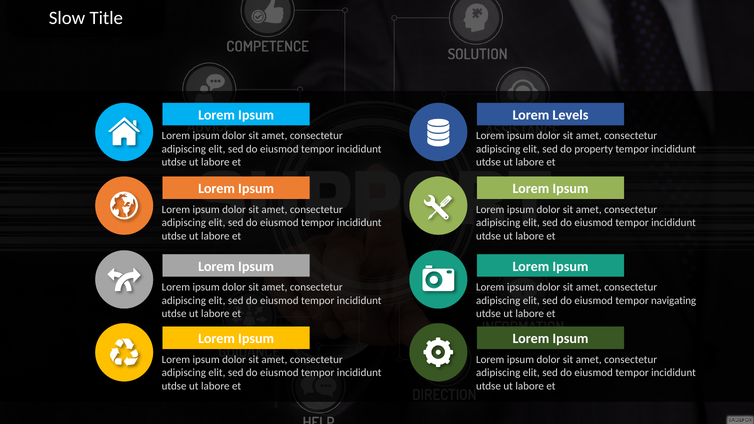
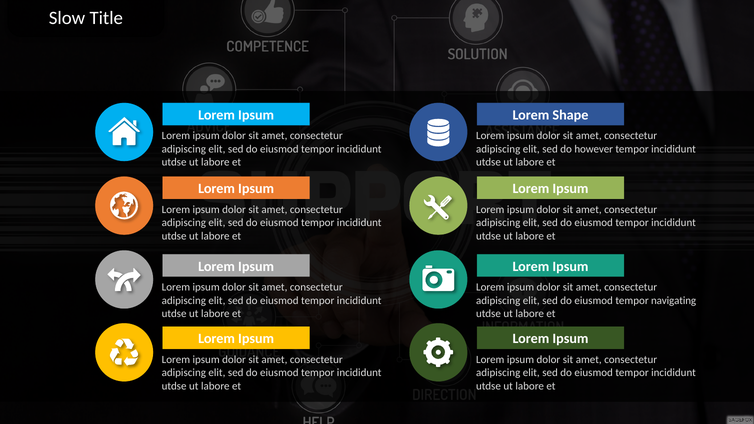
Levels: Levels -> Shape (570, 115)
property: property -> however (594, 149)
